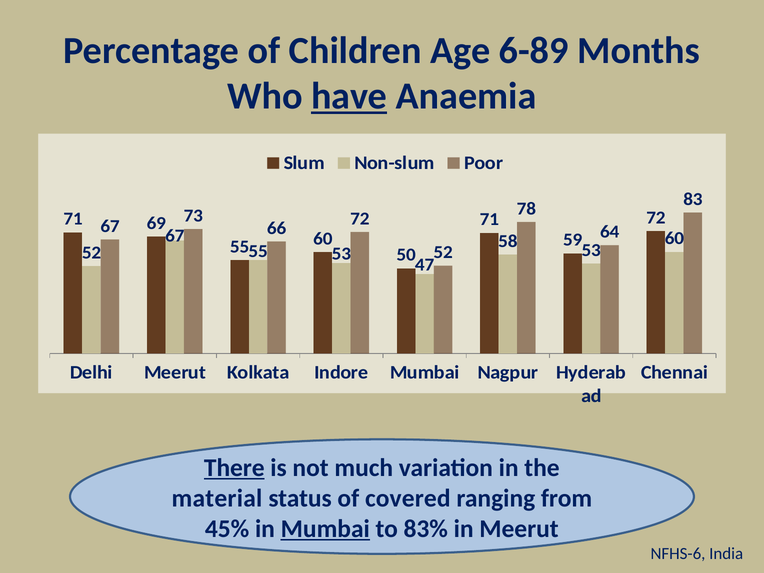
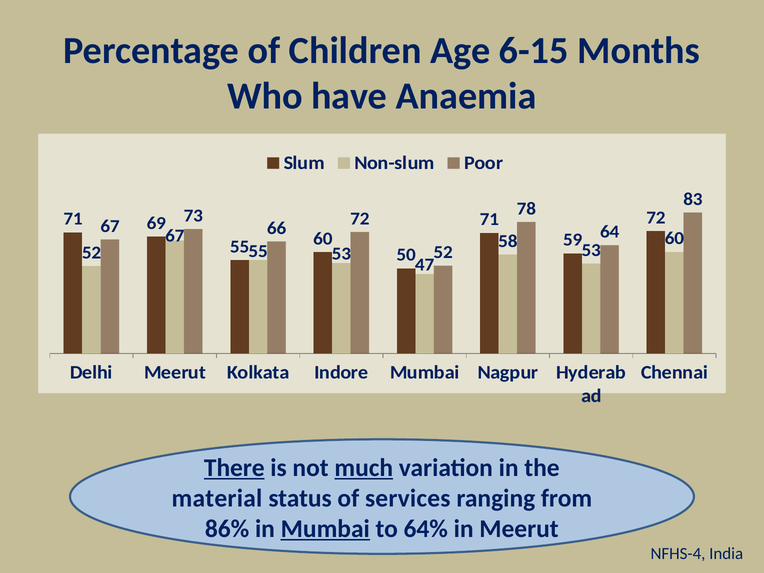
6-89: 6-89 -> 6-15 (534, 50)
have underline: present -> none (349, 96)
much underline: none -> present (364, 468)
covered: covered -> services (408, 498)
45%: 45% -> 86% (227, 529)
83%: 83% -> 64% (426, 529)
NFHS-6: NFHS-6 -> NFHS-4 (678, 553)
